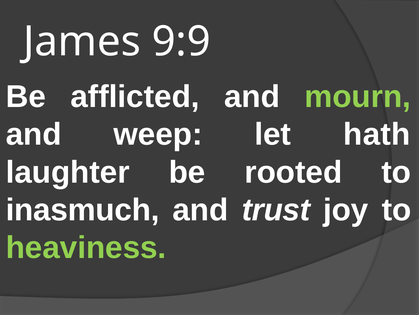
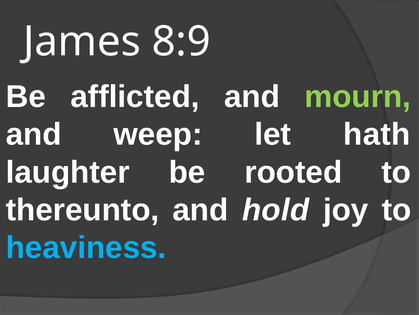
9:9: 9:9 -> 8:9 (181, 42)
inasmuch: inasmuch -> thereunto (83, 210)
trust: trust -> hold (276, 210)
heaviness colour: light green -> light blue (86, 247)
